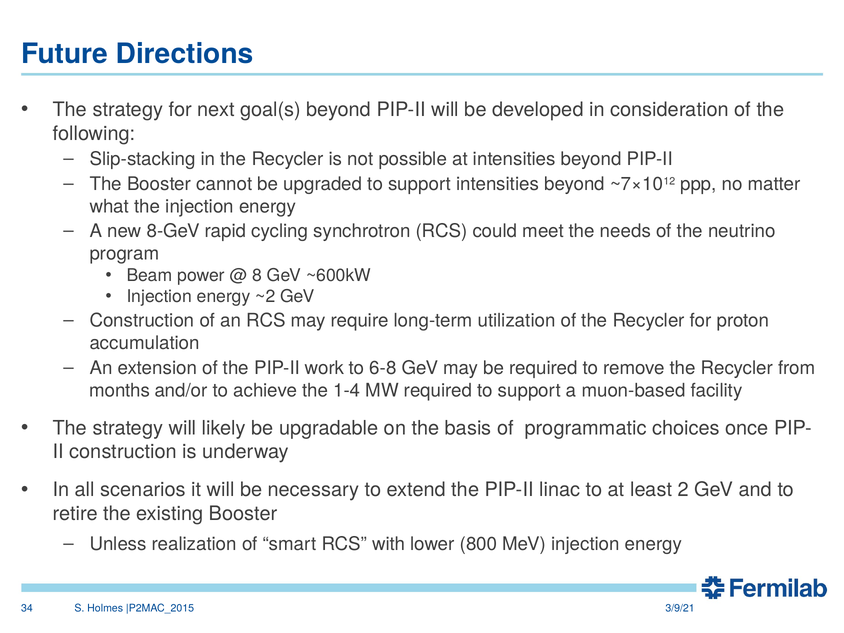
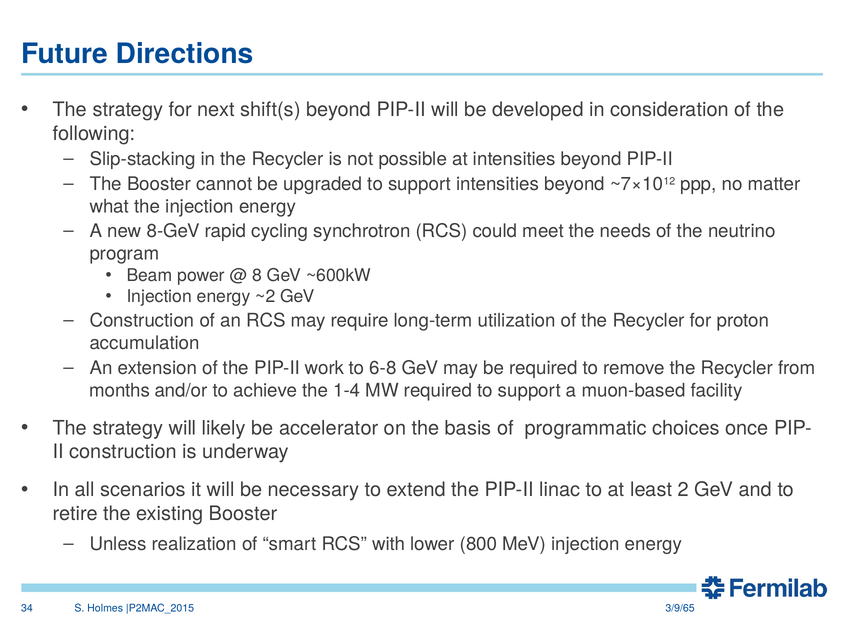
goal(s: goal(s -> shift(s (270, 110)
upgradable: upgradable -> accelerator (329, 428)
3/9/21: 3/9/21 -> 3/9/65 (680, 608)
